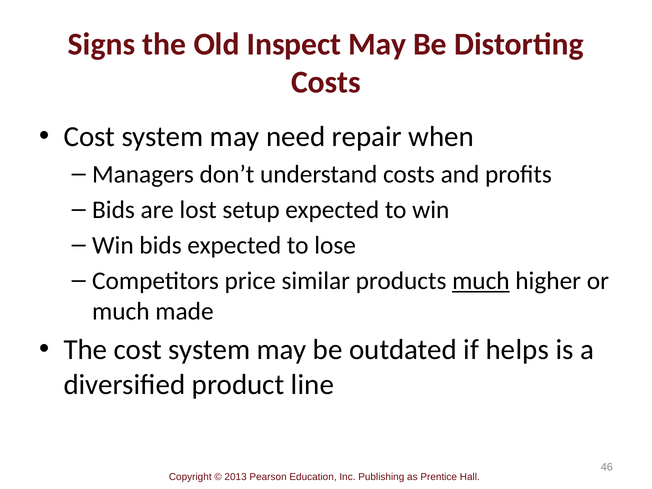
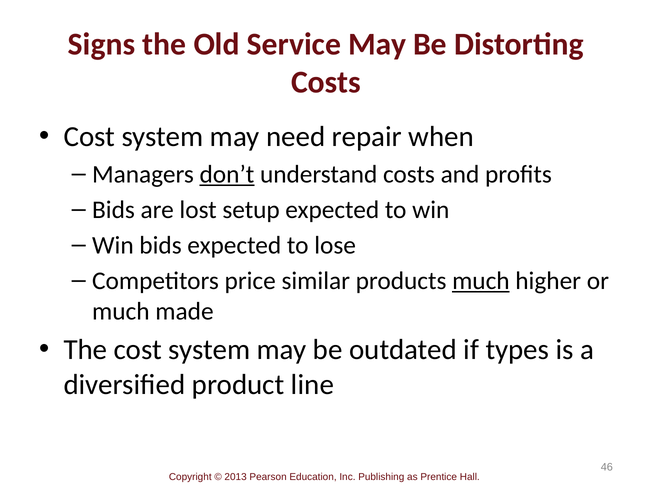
Inspect: Inspect -> Service (294, 44)
don’t underline: none -> present (227, 174)
helps: helps -> types (517, 350)
